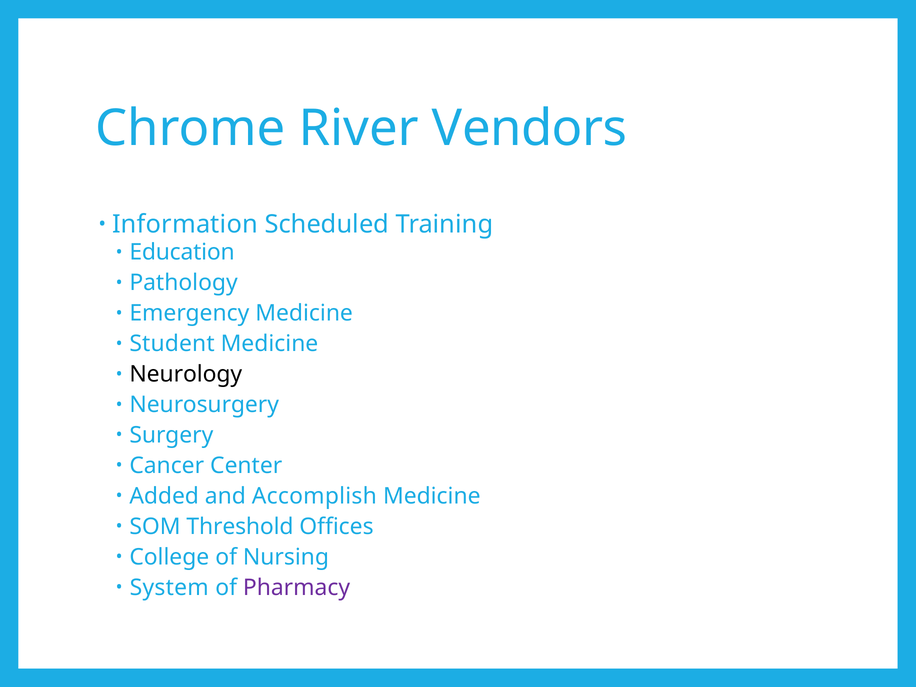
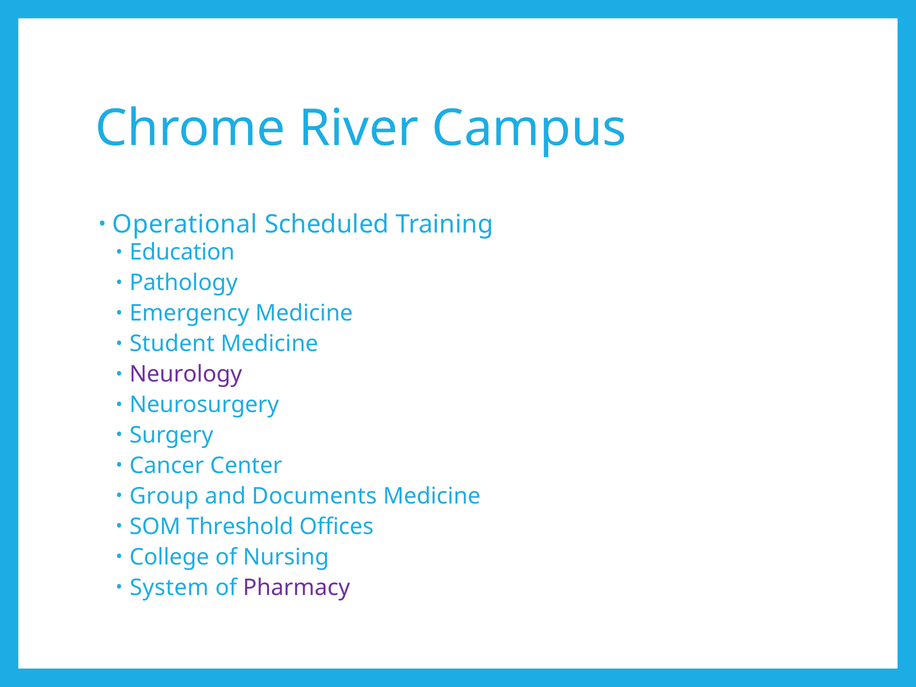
Vendors: Vendors -> Campus (529, 129)
Information: Information -> Operational (185, 224)
Neurology colour: black -> purple (186, 374)
Added: Added -> Group (164, 496)
Accomplish: Accomplish -> Documents (314, 496)
